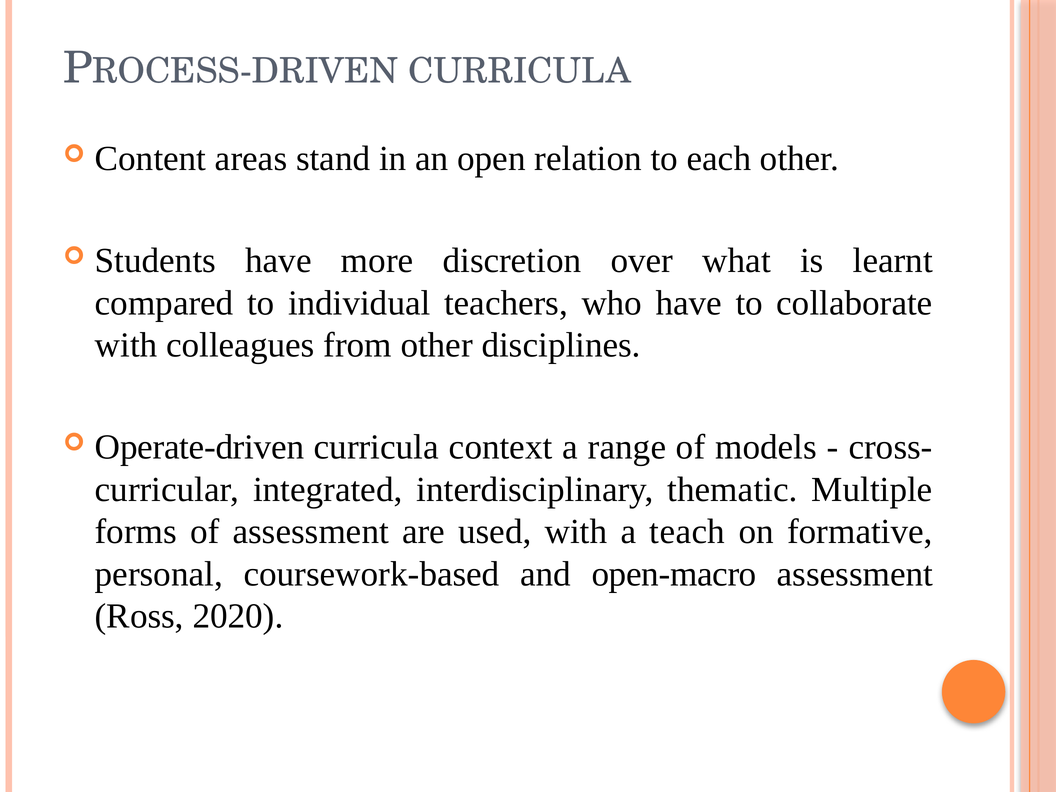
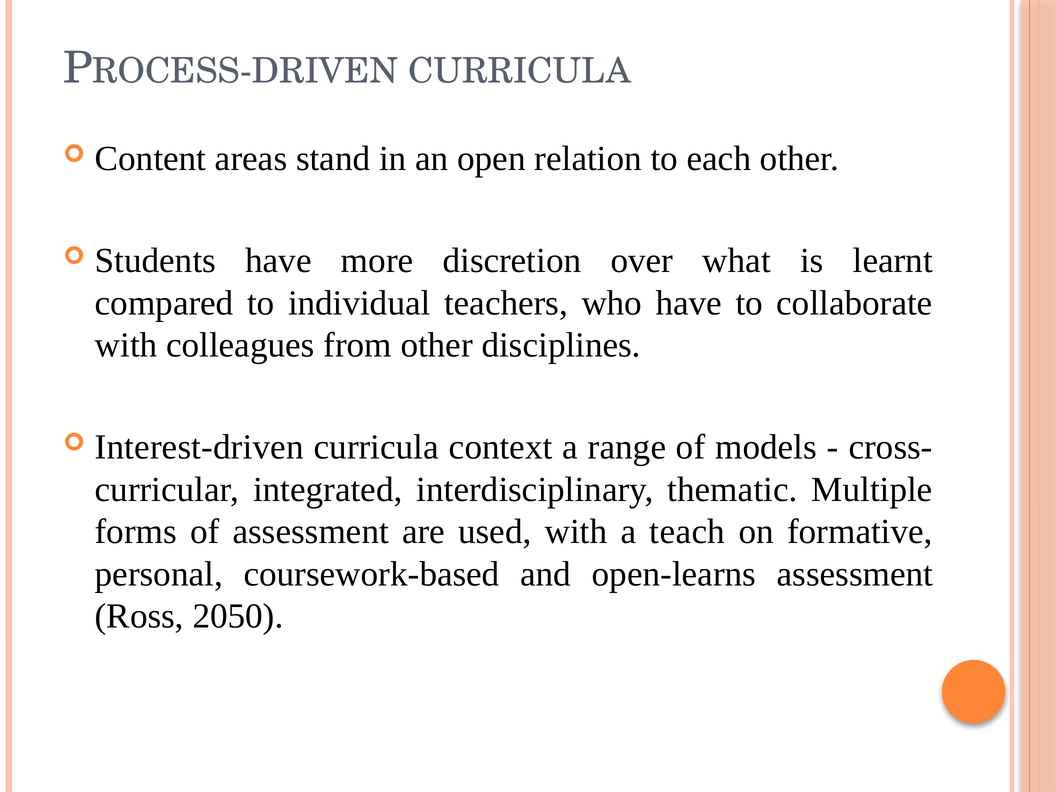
Operate-driven: Operate-driven -> Interest-driven (199, 447)
open-macro: open-macro -> open-learns (674, 574)
2020: 2020 -> 2050 (238, 616)
